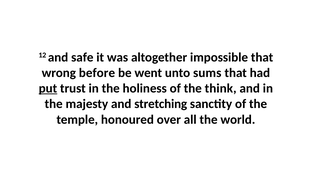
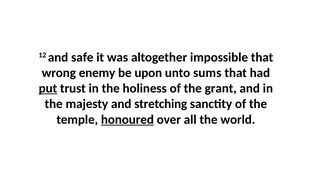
before: before -> enemy (97, 73)
went: went -> upon (148, 73)
think: think -> grant (221, 89)
honoured underline: none -> present (127, 120)
